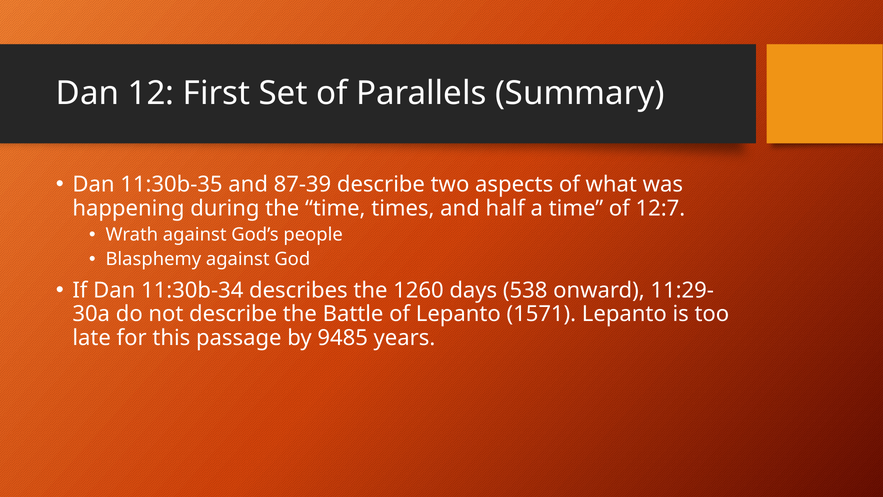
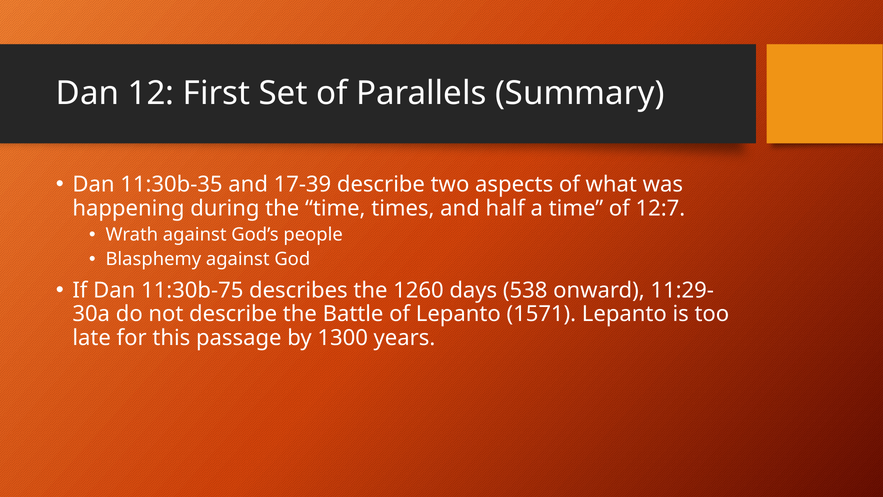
87-39: 87-39 -> 17-39 (302, 184)
11:30b-34: 11:30b-34 -> 11:30b-75 (192, 290)
9485: 9485 -> 1300 (343, 338)
